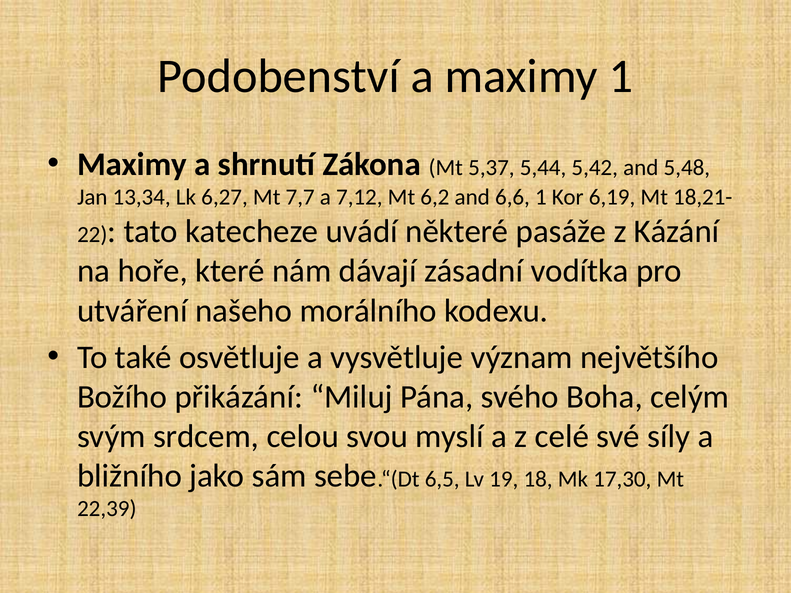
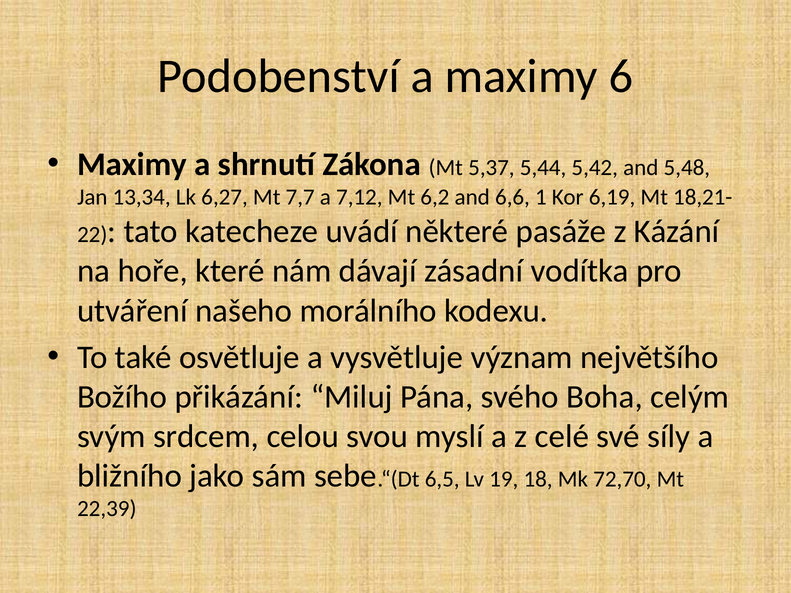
maximy 1: 1 -> 6 (621, 77)
17,30: 17,30 -> 72,70 (622, 479)
